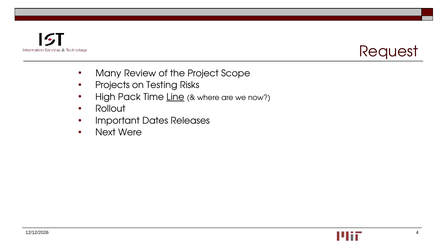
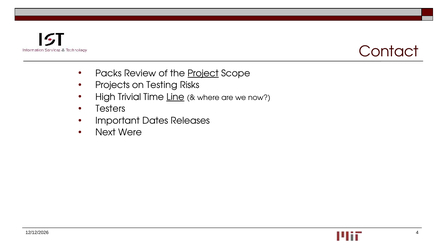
Request: Request -> Contact (389, 52)
Many: Many -> Packs (108, 73)
Project underline: none -> present (203, 73)
Pack: Pack -> Trivial (129, 97)
Rollout: Rollout -> Testers (110, 109)
